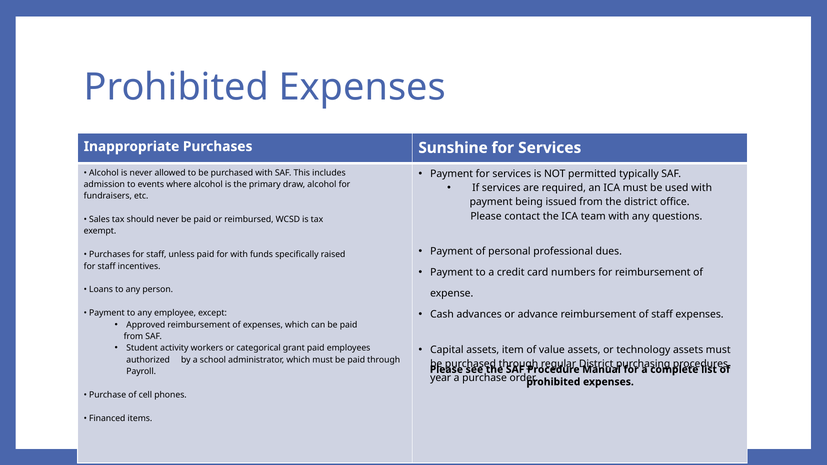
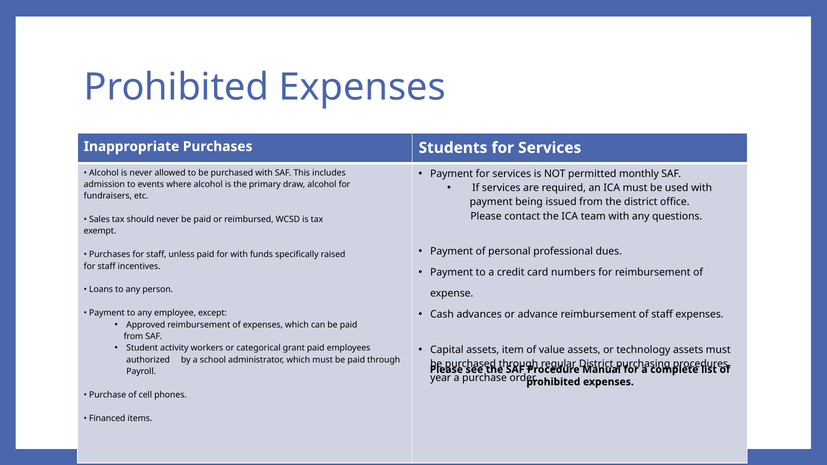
Sunshine: Sunshine -> Students (453, 148)
typically: typically -> monthly (639, 174)
